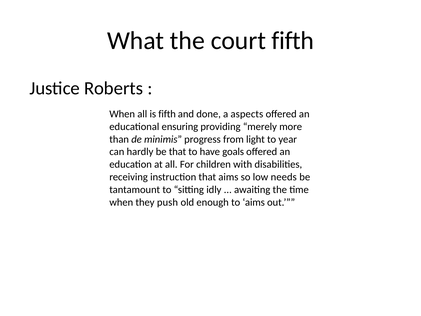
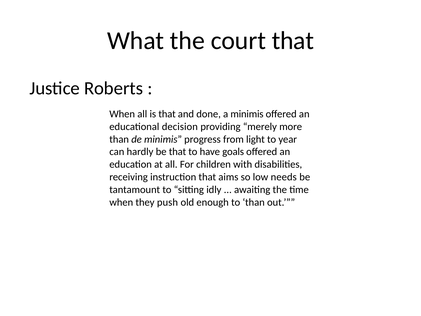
court fifth: fifth -> that (293, 41)
is fifth: fifth -> that (167, 114)
a aspects: aspects -> minimis (247, 114)
ensuring: ensuring -> decision (180, 126)
to aims: aims -> than (254, 202)
